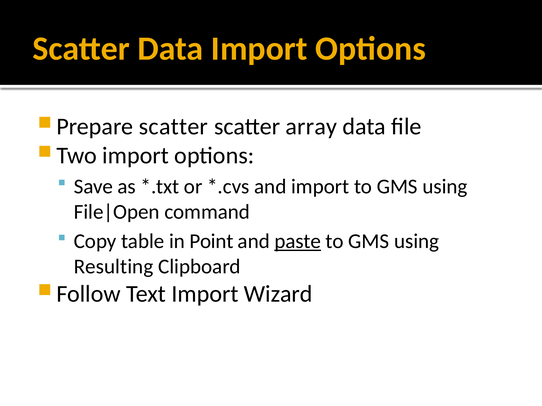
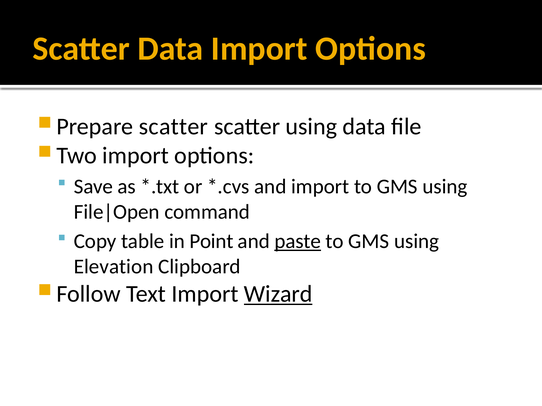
scatter array: array -> using (311, 127)
Resulting: Resulting -> Elevation (114, 267)
Wizard underline: none -> present (278, 294)
